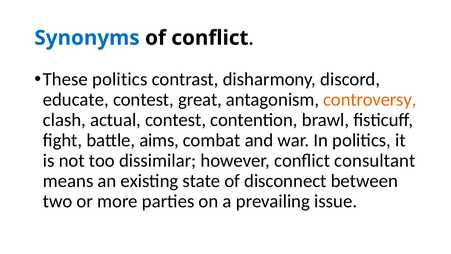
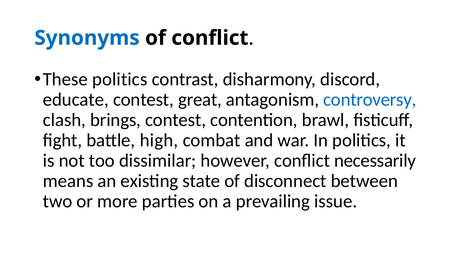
controversy colour: orange -> blue (370, 100)
actual: actual -> brings (116, 120)
aims: aims -> high (159, 140)
consultant: consultant -> necessarily (375, 160)
